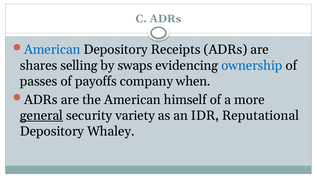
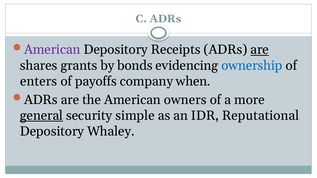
American colour: blue -> purple (52, 50)
are underline: none -> present (260, 50)
selling: selling -> grants (79, 66)
swaps: swaps -> bonds (135, 66)
passes: passes -> enters (39, 81)
himself: himself -> owners (185, 100)
variety: variety -> simple (135, 116)
